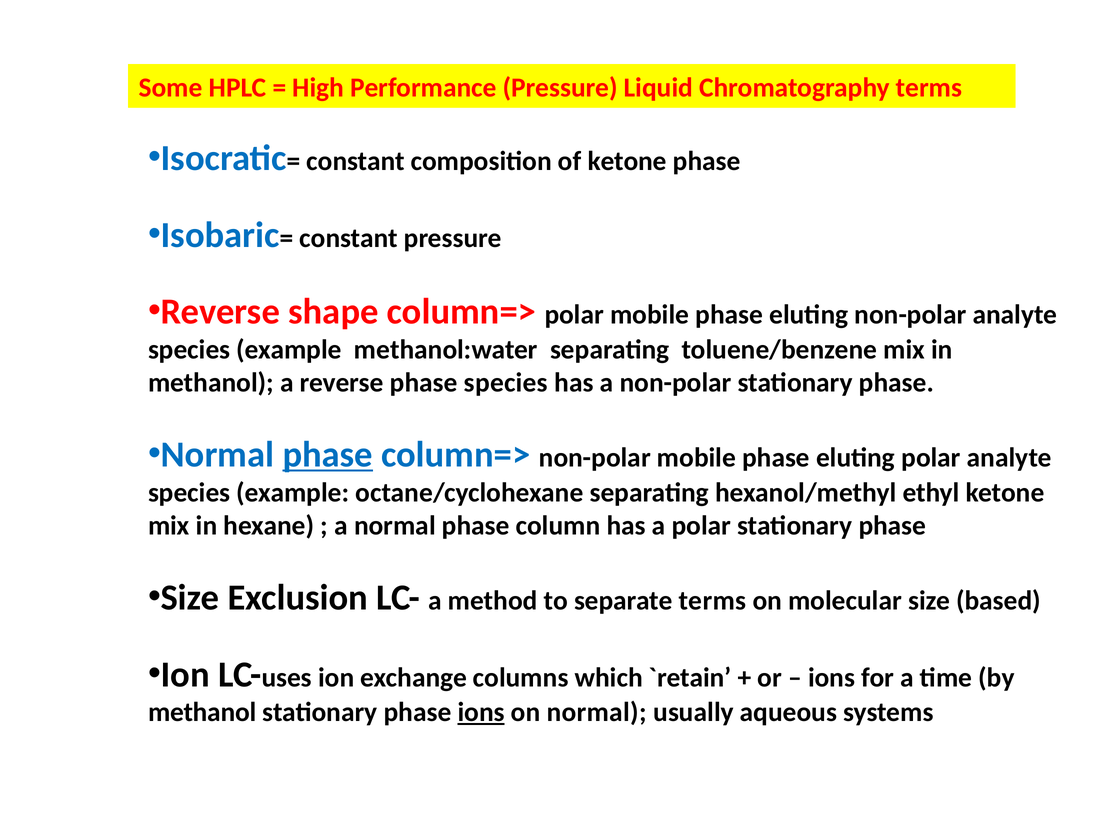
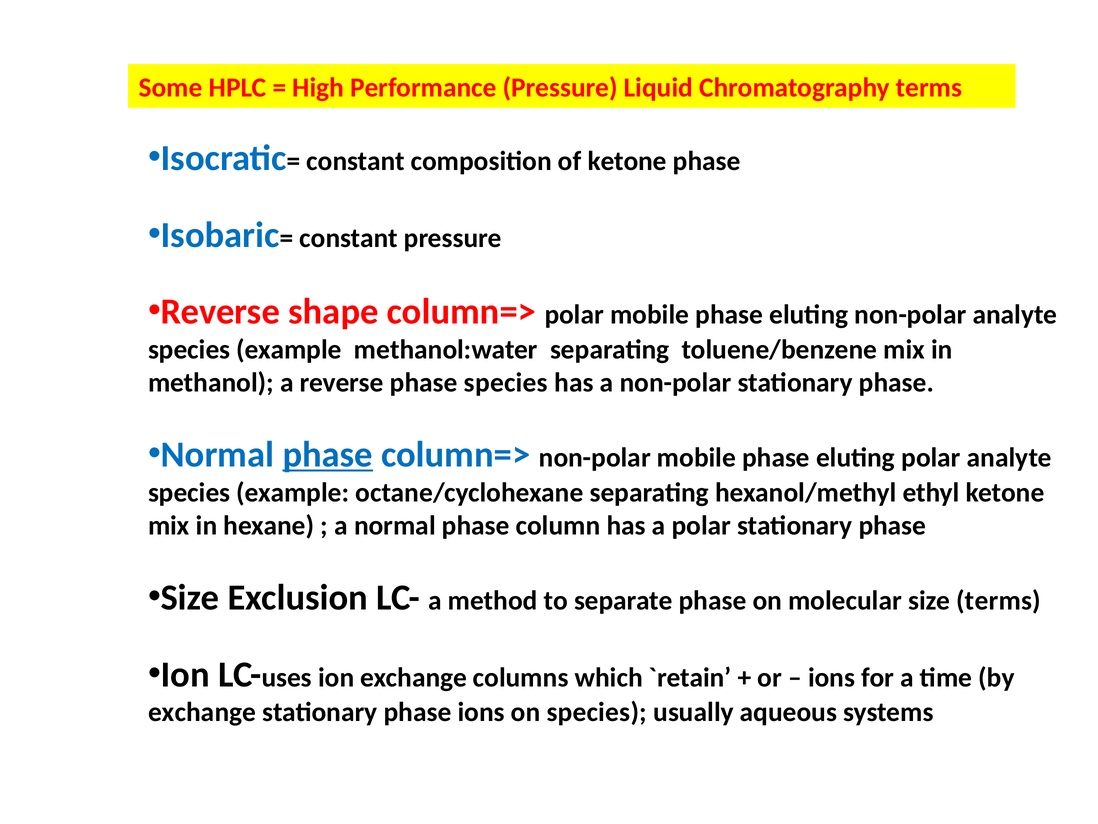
separate terms: terms -> phase (713, 600)
size based: based -> terms (998, 600)
methanol: methanol -> exchange (202, 712)
ions underline: present -> none (481, 712)
on normal: normal -> species (597, 712)
